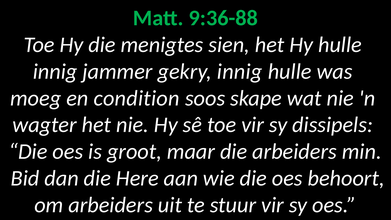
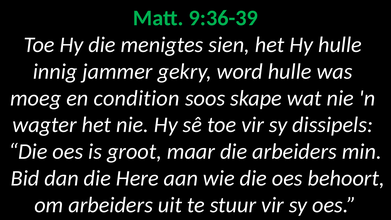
9:36-88: 9:36-88 -> 9:36-39 (223, 18)
gekry innig: innig -> word (240, 71)
